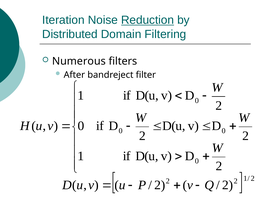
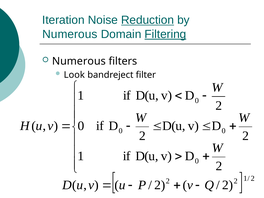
Distributed: Distributed -> Numerous (70, 34)
Filtering underline: none -> present (165, 34)
After: After -> Look (74, 75)
